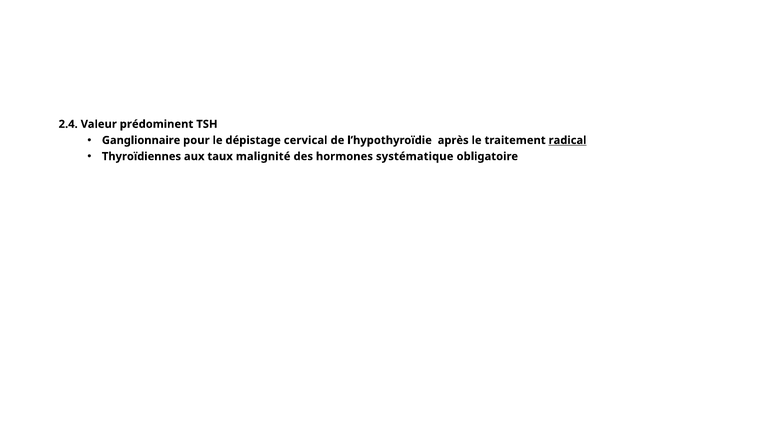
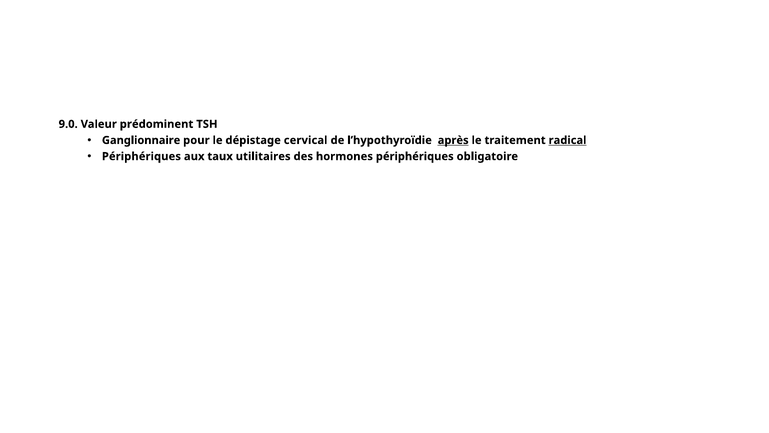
2.4: 2.4 -> 9.0 (68, 124)
après underline: none -> present (453, 140)
Thyroïdiennes: Thyroïdiennes -> Périphériques (141, 156)
malignité: malignité -> utilitaires (263, 156)
hormones systématique: systématique -> périphériques (415, 156)
